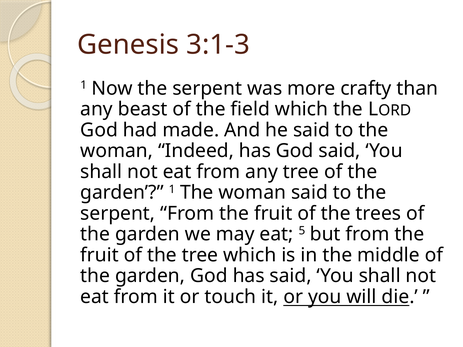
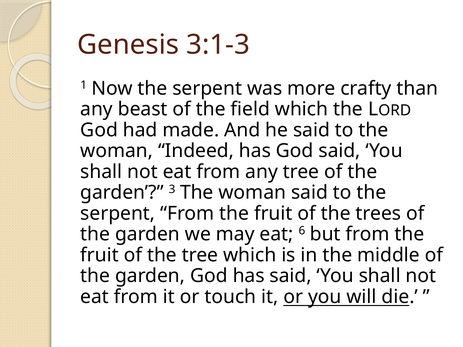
garden 1: 1 -> 3 (172, 189)
5: 5 -> 6 (302, 231)
